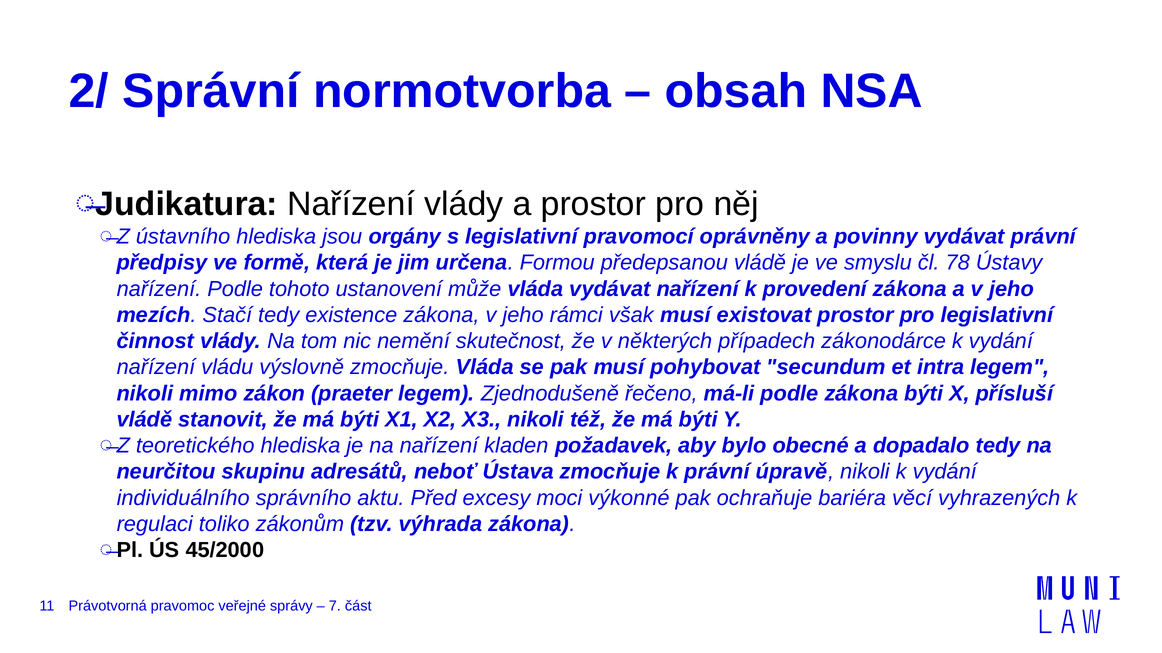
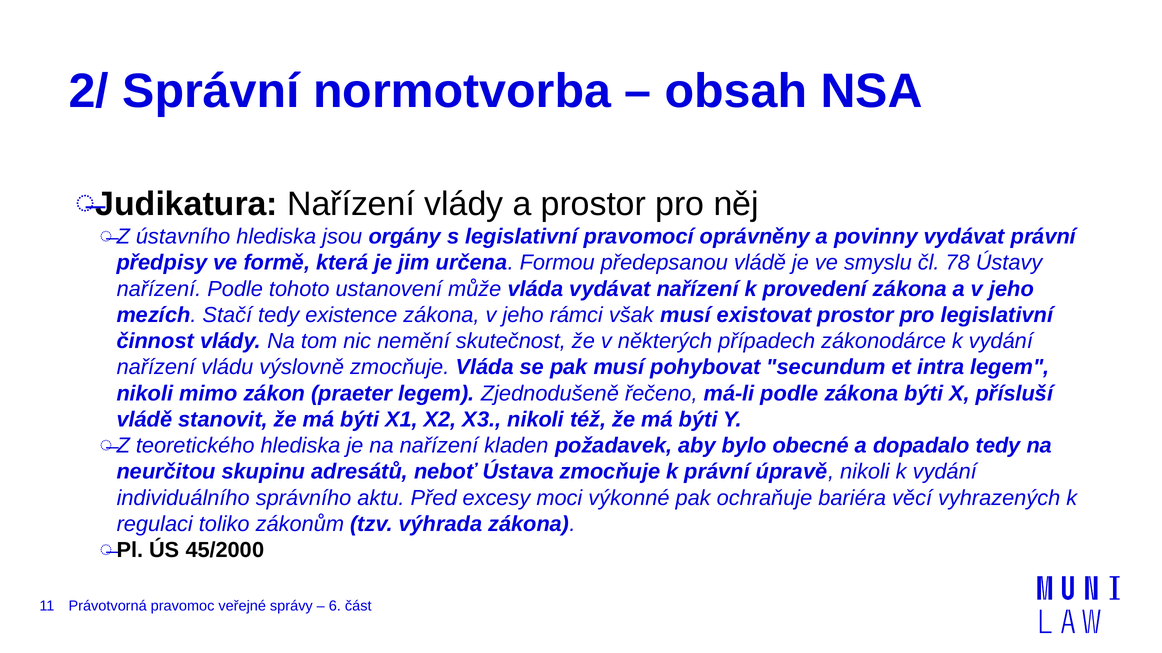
7: 7 -> 6 (335, 607)
